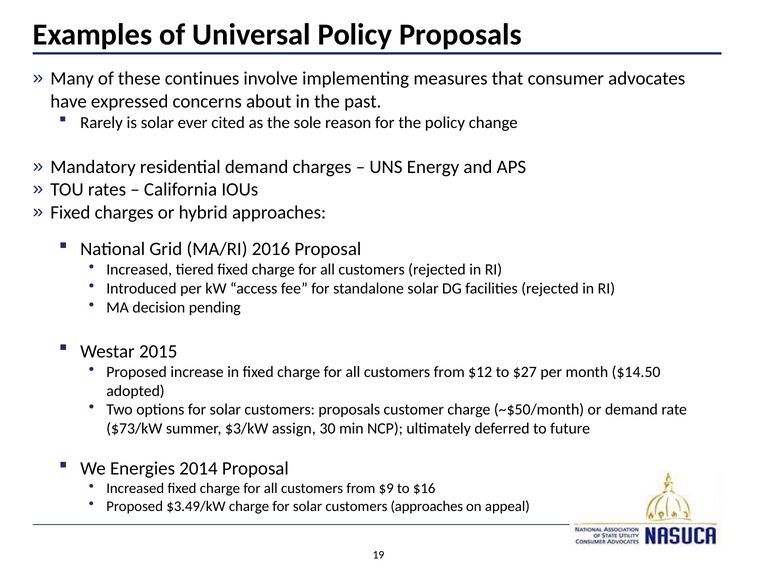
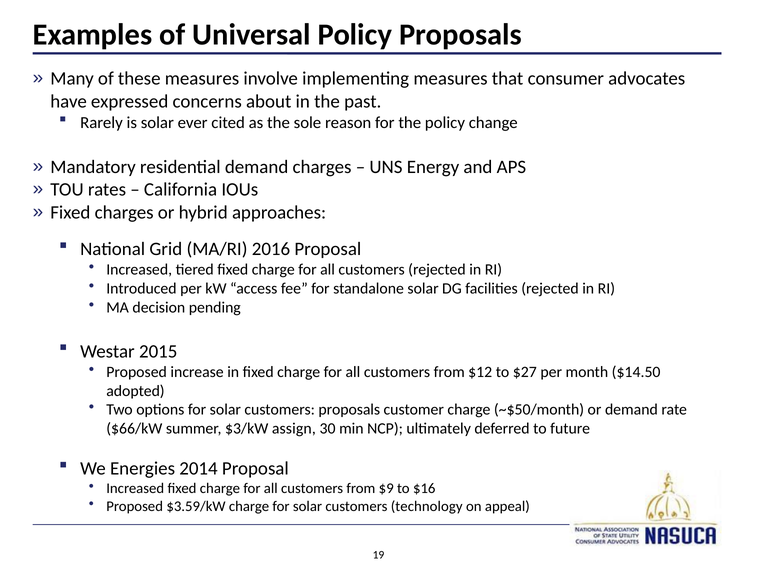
these continues: continues -> measures (202, 79)
$73/kW: $73/kW -> $66/kW (134, 429)
$3.49/kW: $3.49/kW -> $3.59/kW (196, 507)
customers approaches: approaches -> technology (427, 507)
